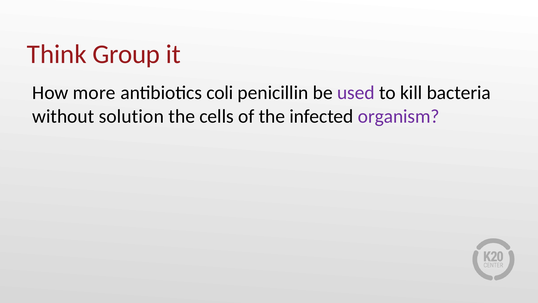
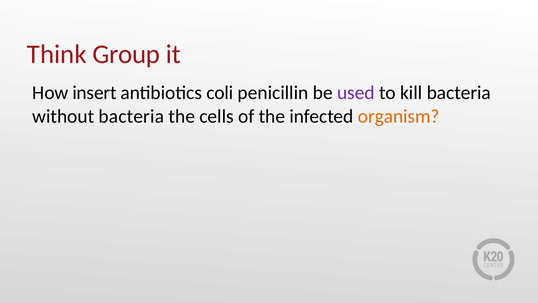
more: more -> insert (94, 93)
without solution: solution -> bacteria (131, 116)
organism colour: purple -> orange (399, 116)
